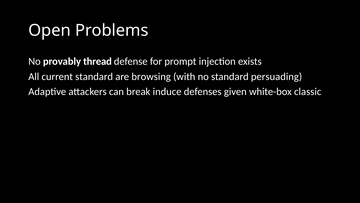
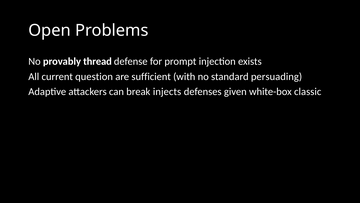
current standard: standard -> question (94, 76)
browsing: browsing -> sufficient (151, 76)
induce: induce -> injects (167, 91)
